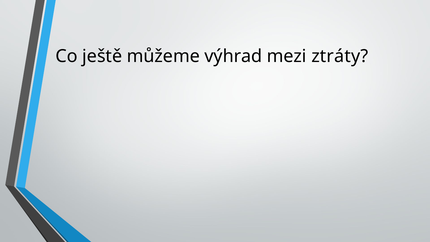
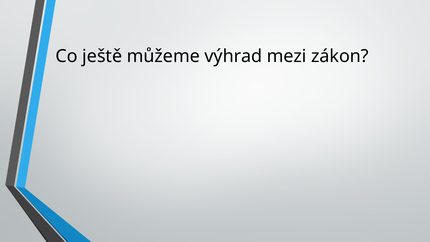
ztráty: ztráty -> zákon (340, 56)
